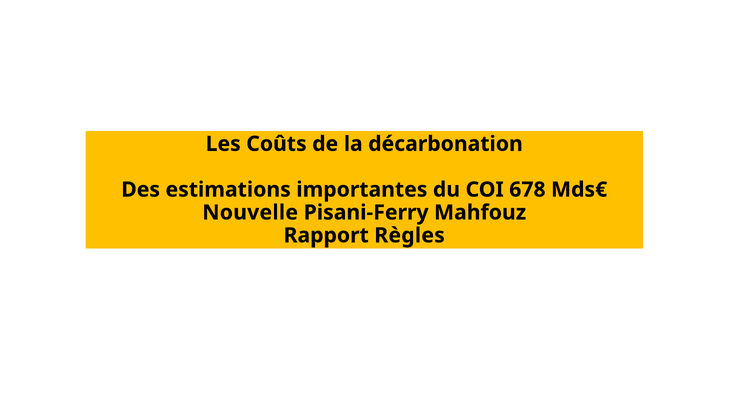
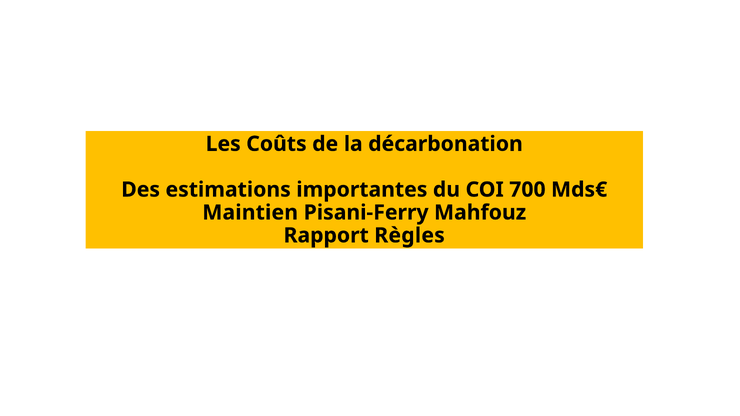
678: 678 -> 700 (527, 190)
Nouvelle: Nouvelle -> Maintien (250, 213)
